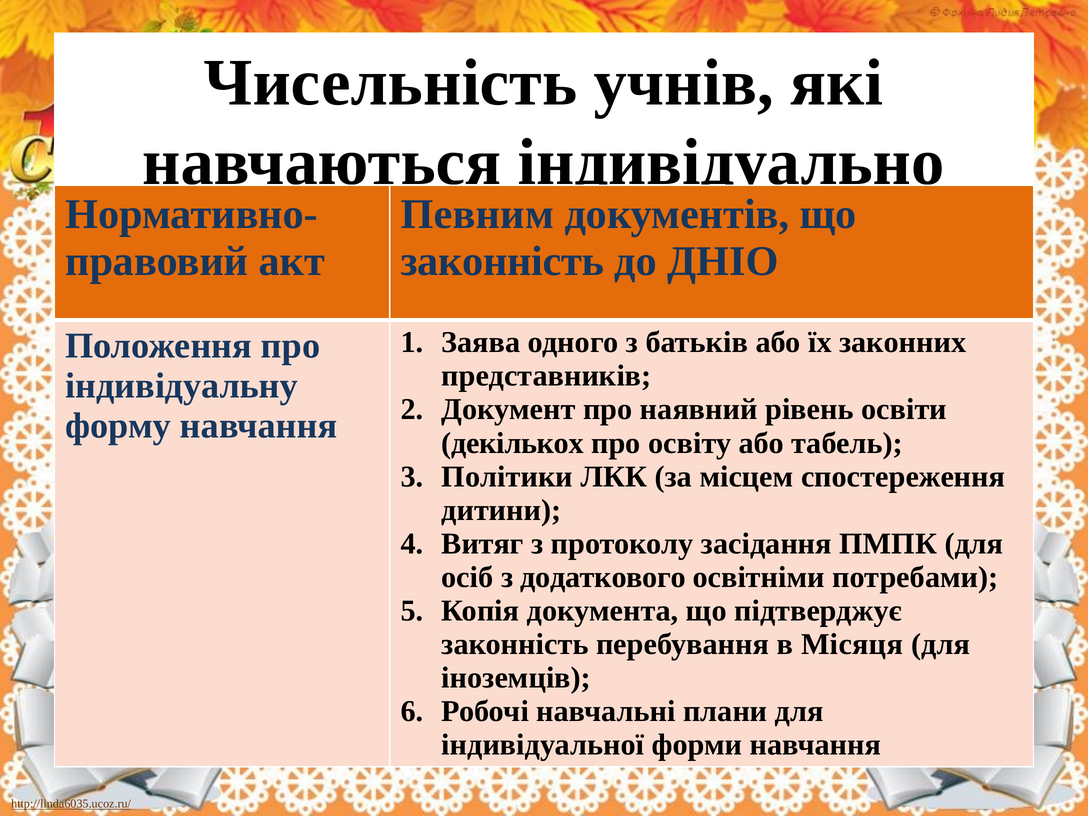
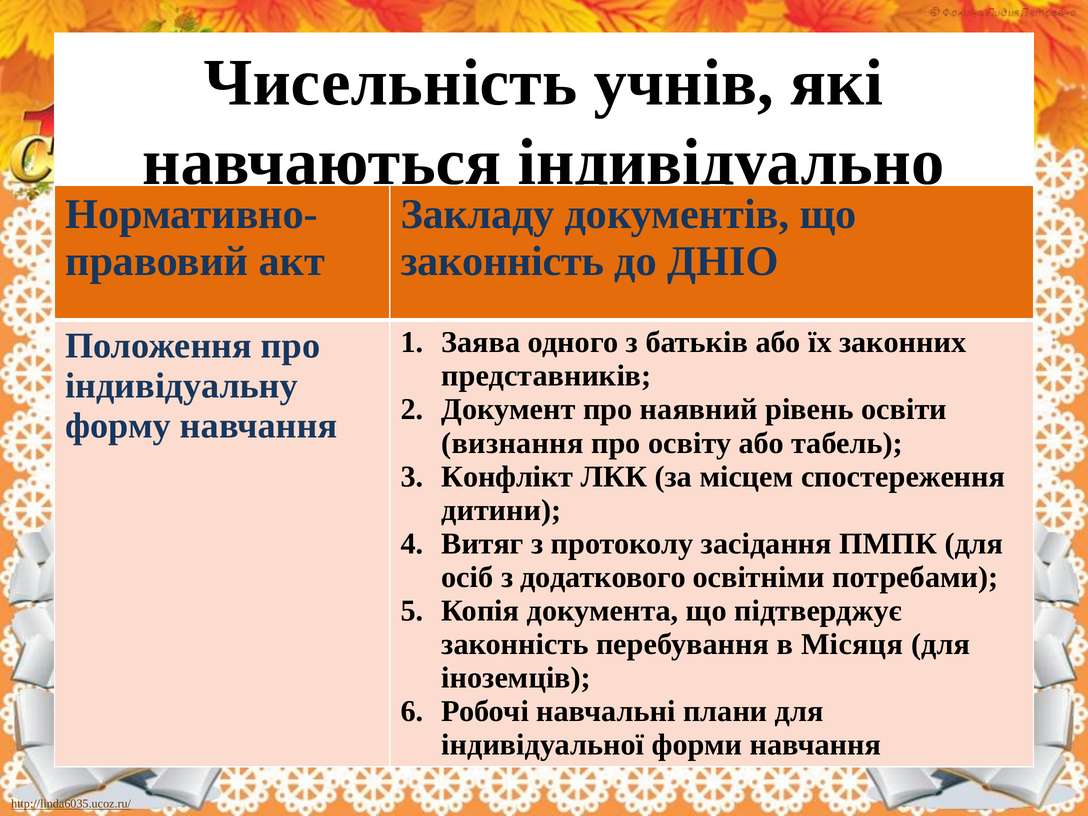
Певним: Певним -> Закладу (478, 214)
декількох: декількох -> визнання (512, 443)
Політики: Політики -> Конфлікт (507, 477)
